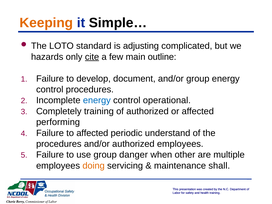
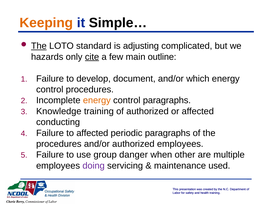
The underline: none -> present (39, 46)
and/or group: group -> which (198, 79)
energy colour: blue -> orange (97, 100)
control operational: operational -> paragraphs (167, 100)
Completely: Completely -> Knowledge (59, 111)
performing: performing -> conducting (58, 122)
periodic understand: understand -> paragraphs (168, 133)
doing colour: orange -> purple (94, 166)
shall: shall -> used (219, 166)
